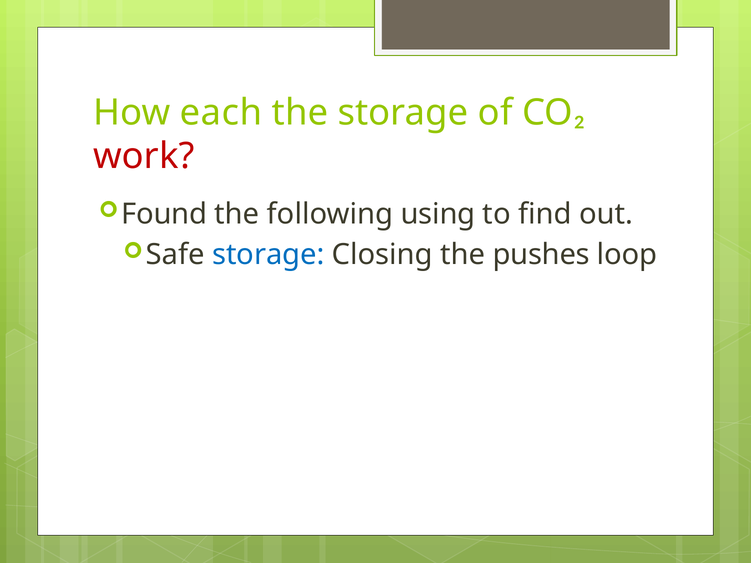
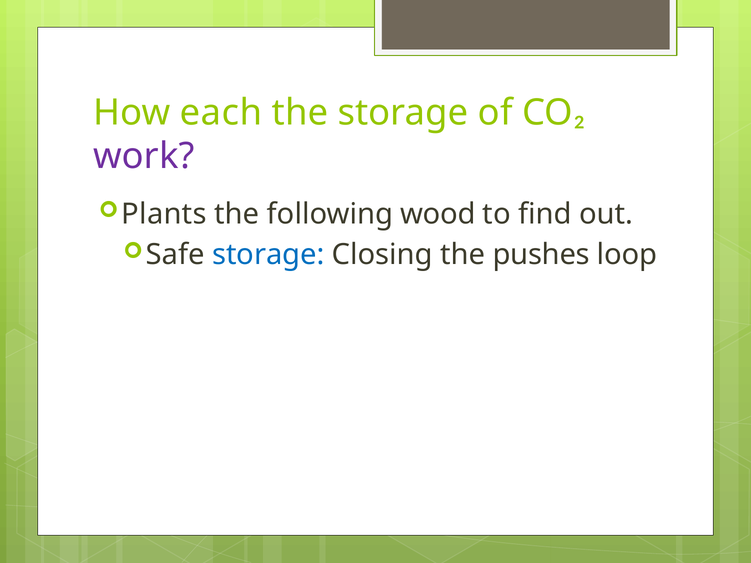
work colour: red -> purple (144, 156)
Found: Found -> Plants (164, 214)
using: using -> wood (438, 214)
